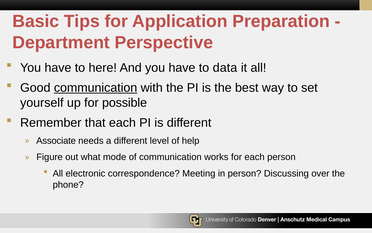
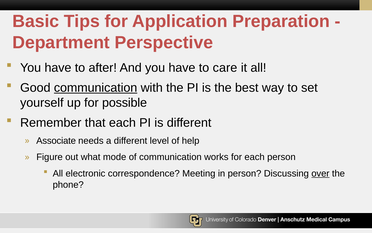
here: here -> after (103, 68)
data: data -> care (225, 68)
over underline: none -> present (320, 173)
